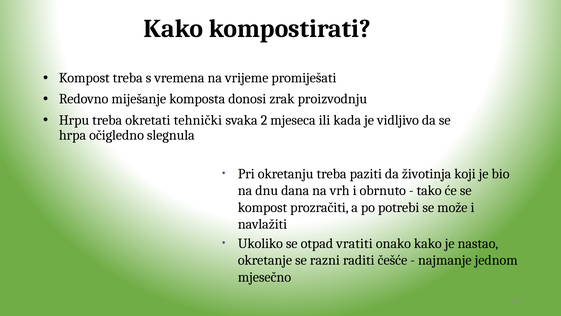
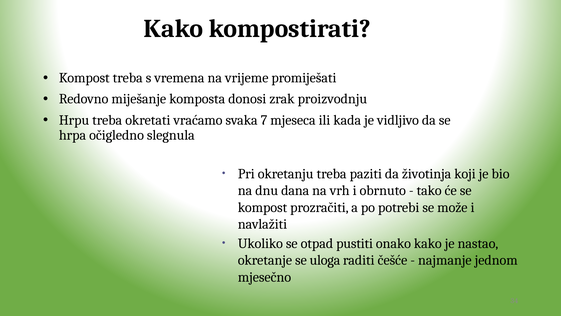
tehnički: tehnički -> vraćamo (198, 120)
2: 2 -> 7 (264, 120)
vratiti: vratiti -> pustiti (355, 243)
razni: razni -> uloga (325, 260)
